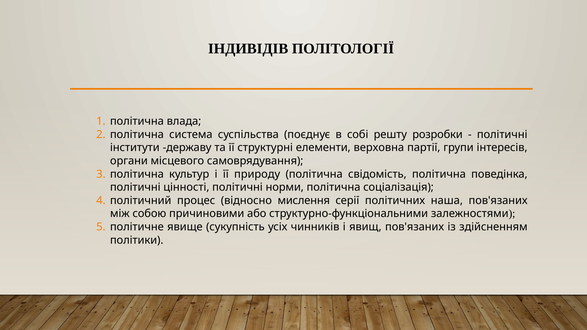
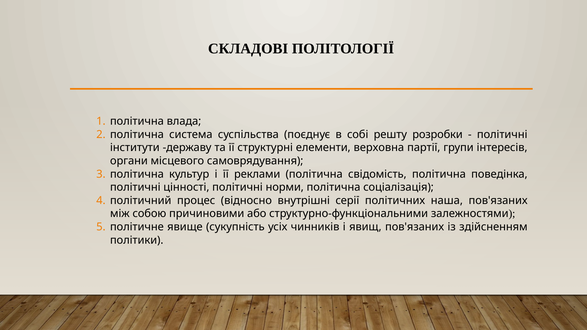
ІНДИВІДІВ: ІНДИВІДІВ -> СКЛАДОВІ (248, 49)
природу: природу -> реклами (257, 174)
мислення: мислення -> внутрішні (304, 201)
